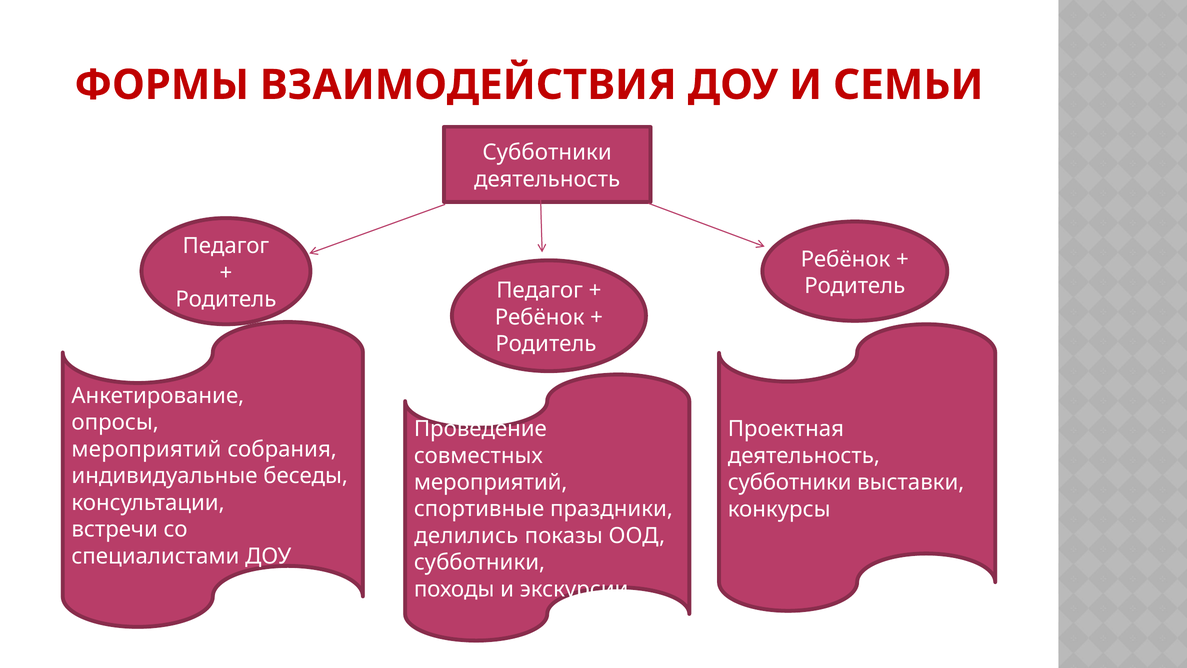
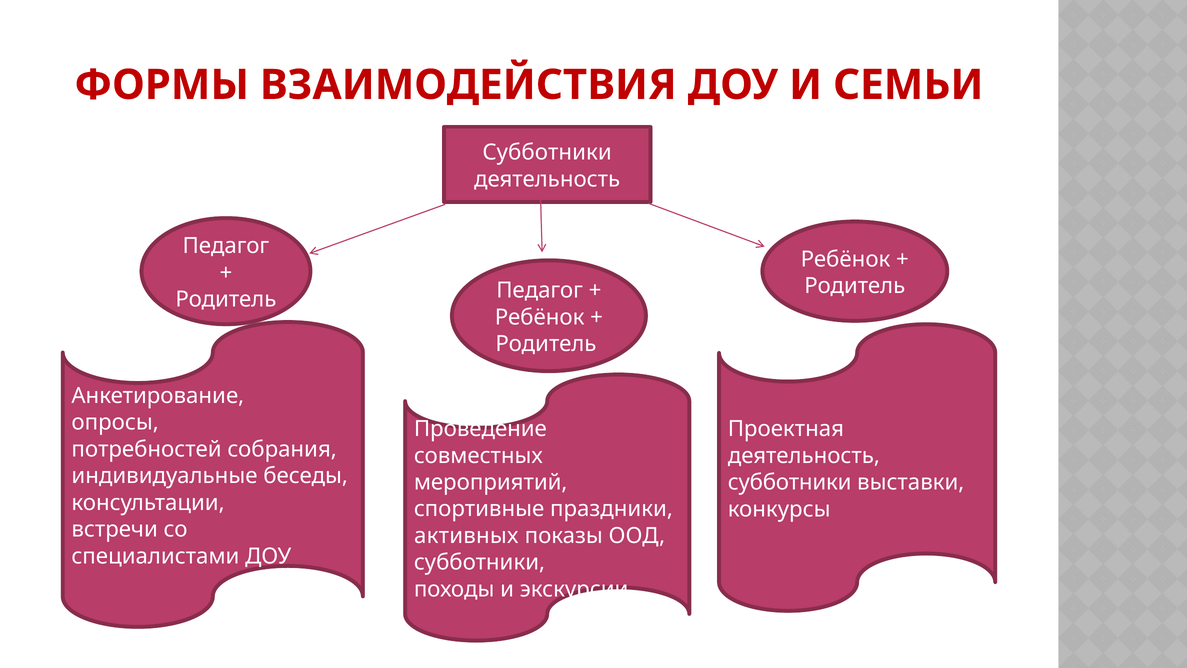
мероприятий: мероприятий -> потребностей (147, 449)
делились: делились -> активных (466, 536)
